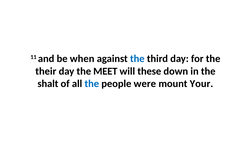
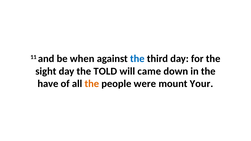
their: their -> sight (46, 71)
MEET: MEET -> TOLD (105, 71)
these: these -> came (149, 71)
shalt: shalt -> have (48, 84)
the colour: blue -> orange (92, 84)
